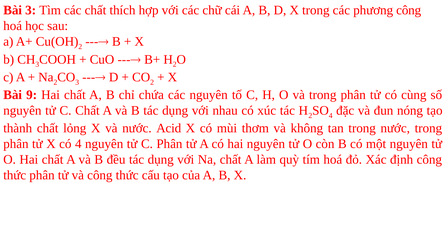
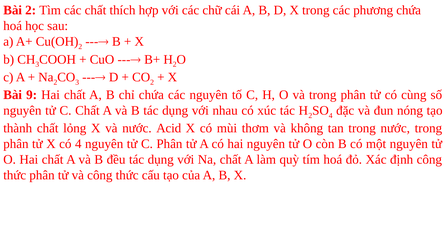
Bài 3: 3 -> 2 (31, 10)
phương công: công -> chứa (409, 10)
